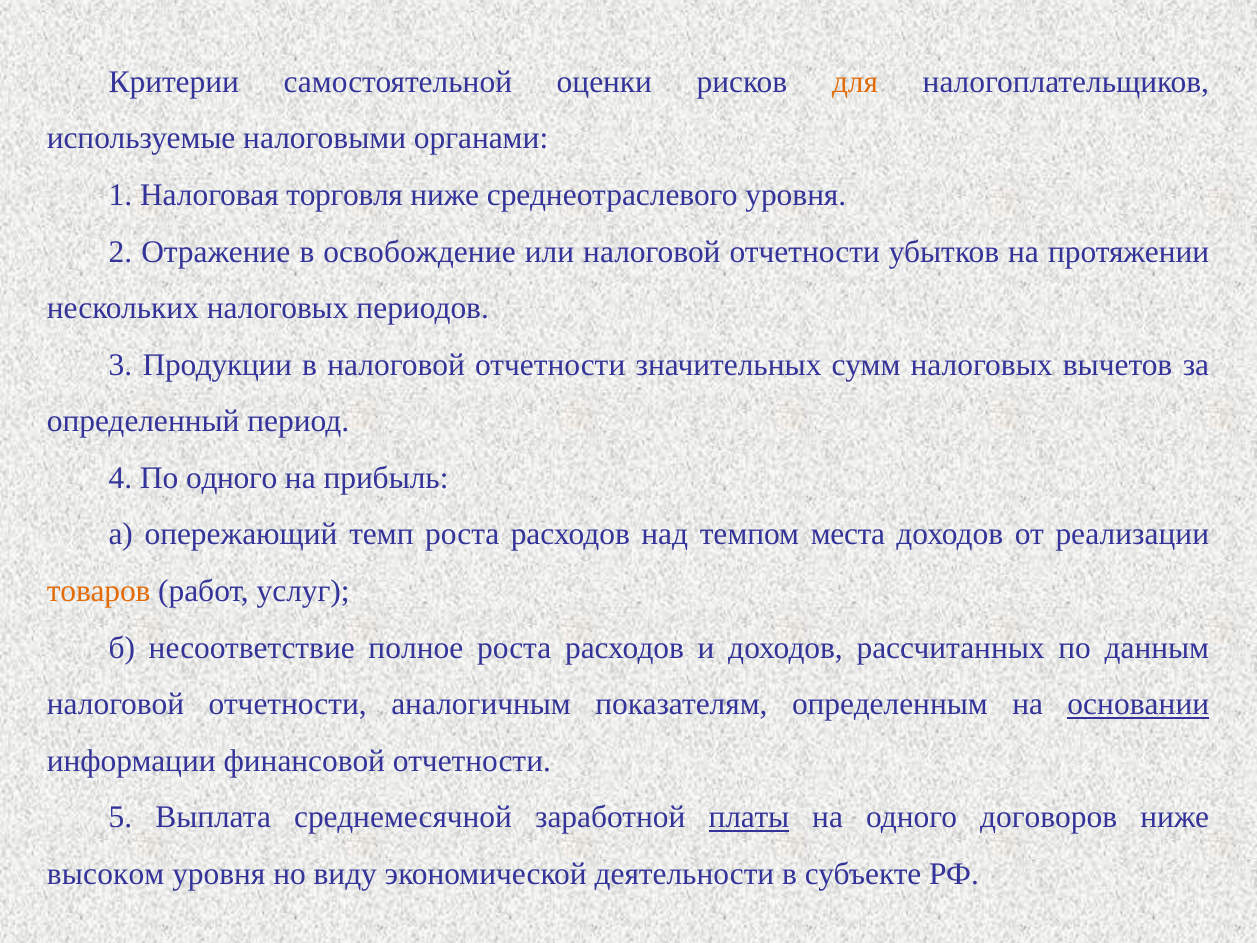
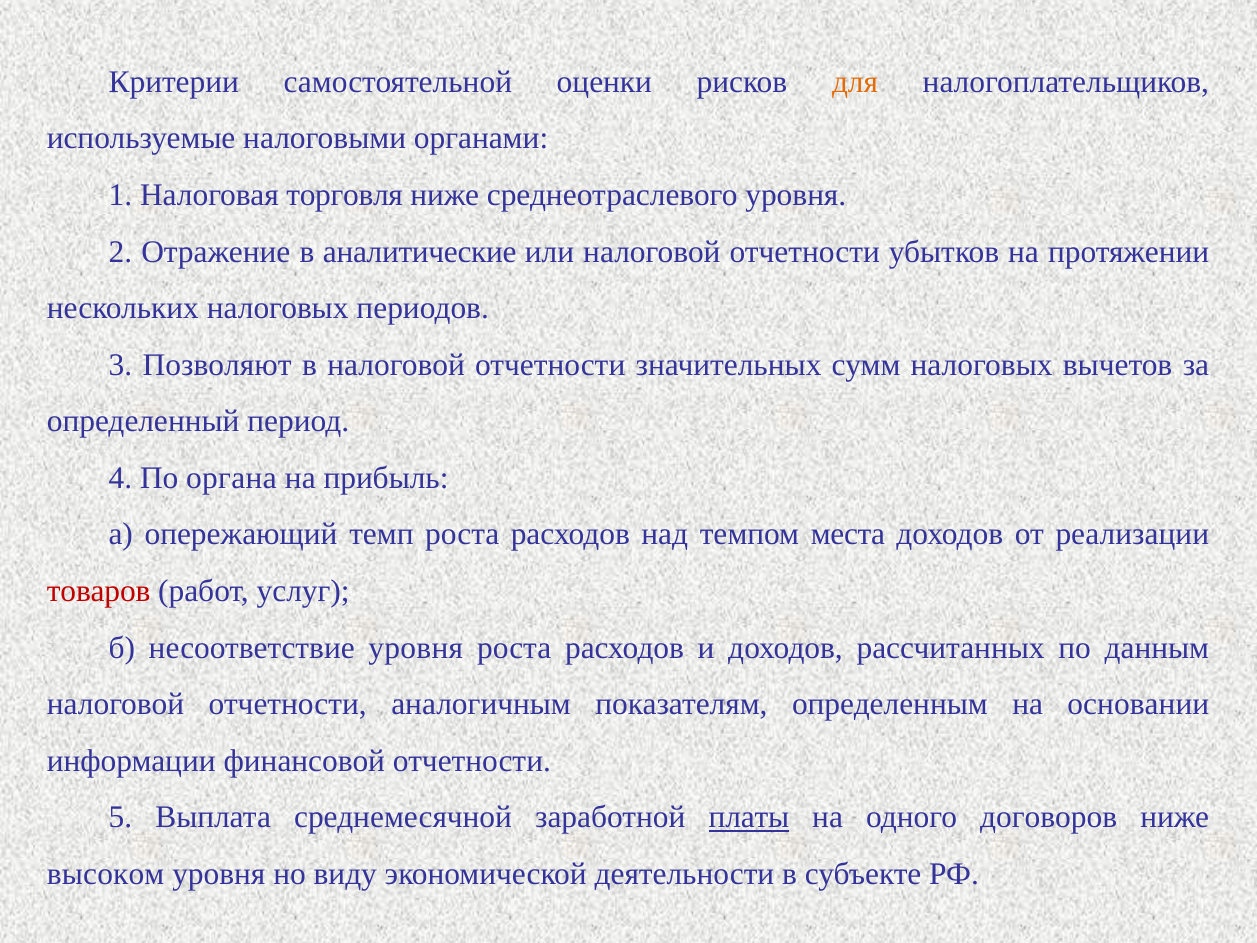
освобождение: освобождение -> аналитические (420, 252)
Продукции: Продукции -> Позволяют (217, 365)
По одного: одного -> органа (231, 478)
товаров colour: orange -> red (99, 591)
несоответствие полное: полное -> уровня (416, 648)
основании underline: present -> none (1138, 704)
